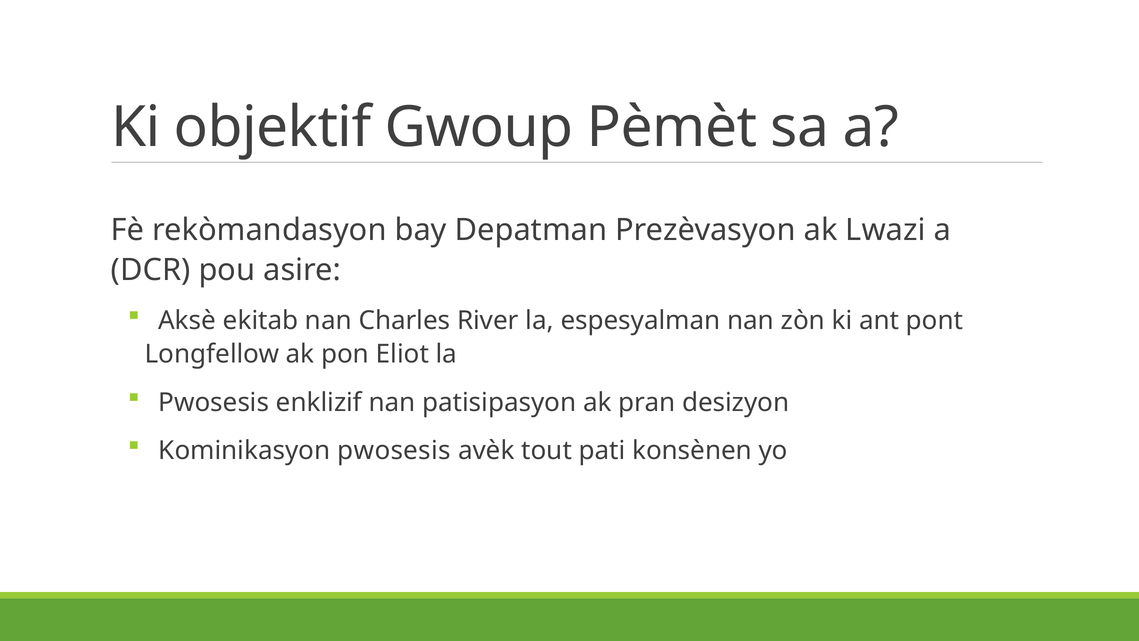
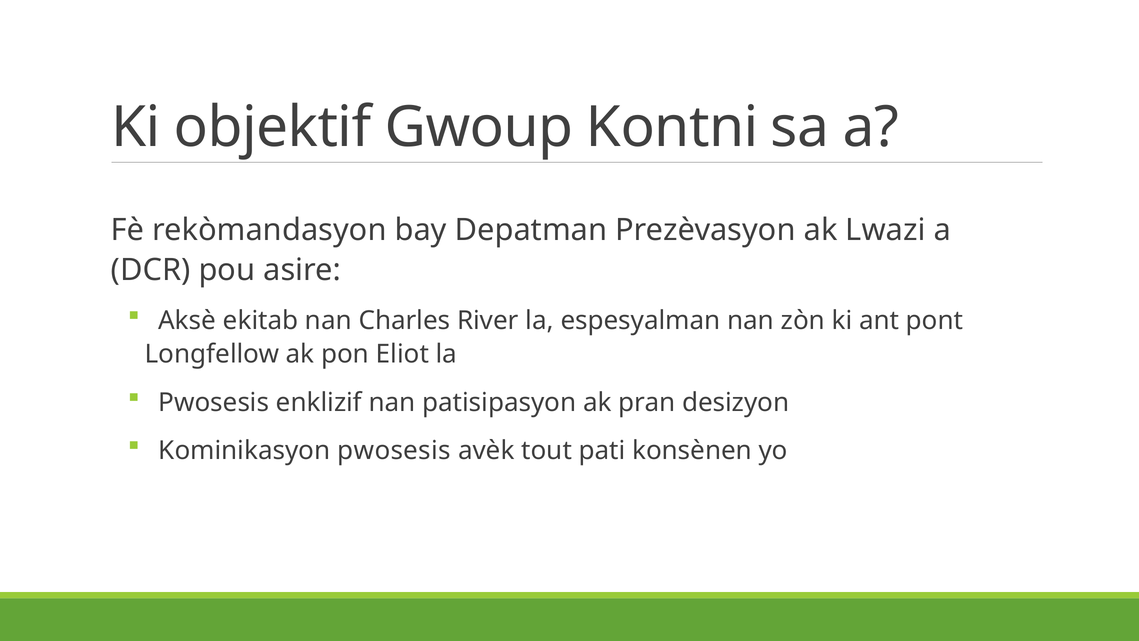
Pèmèt: Pèmèt -> Kontni (672, 128)
